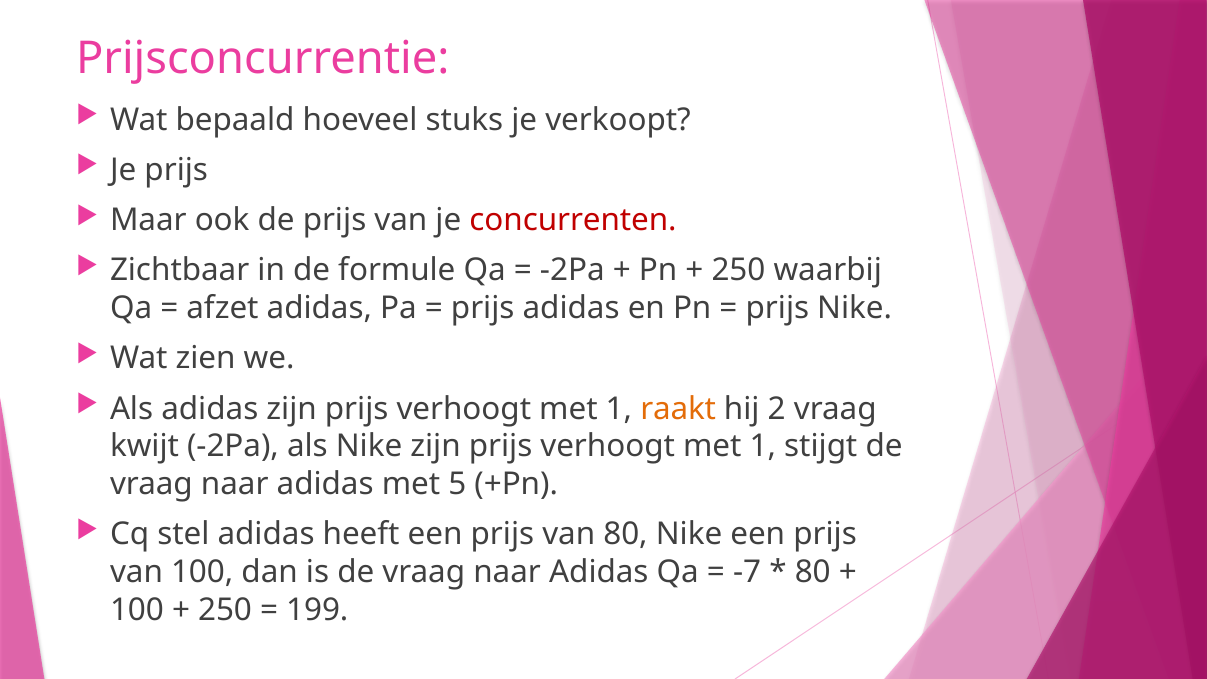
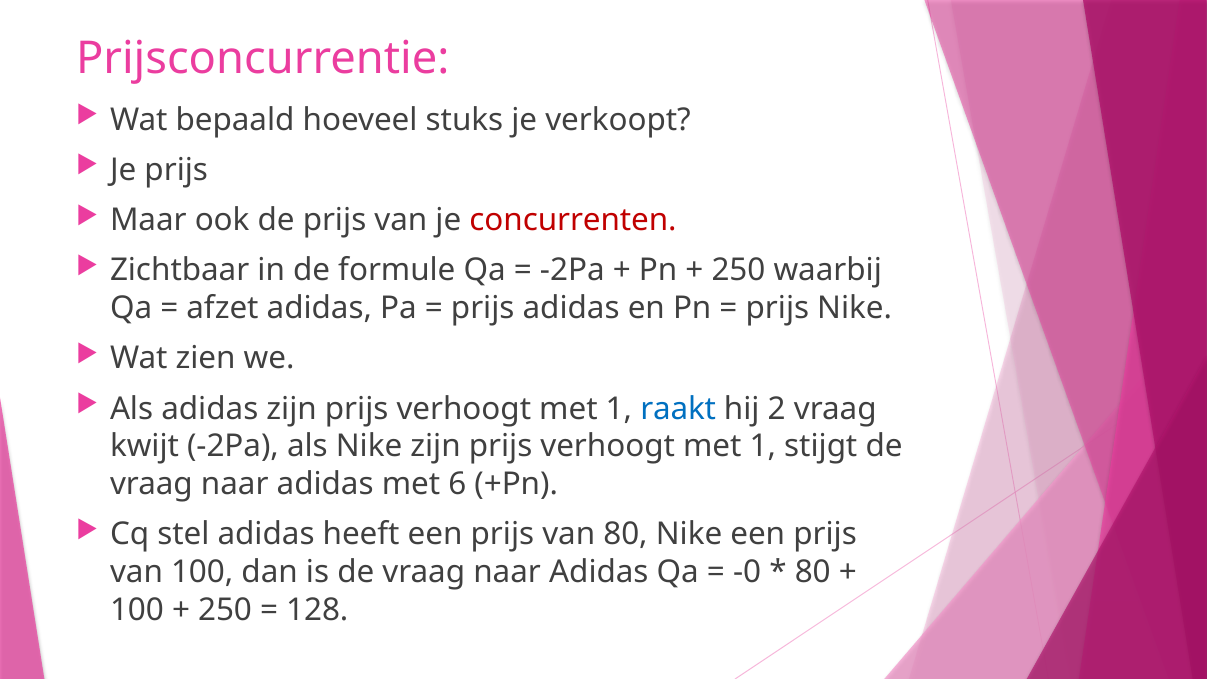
raakt colour: orange -> blue (678, 409)
5: 5 -> 6 (457, 484)
-7: -7 -> -0 (747, 572)
199: 199 -> 128 (317, 610)
